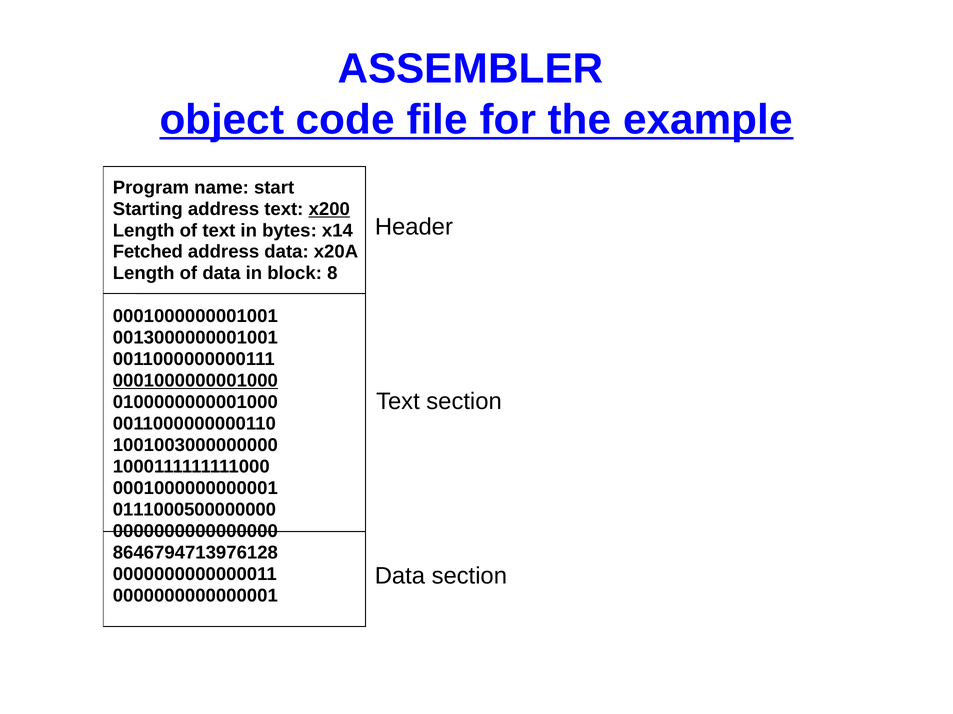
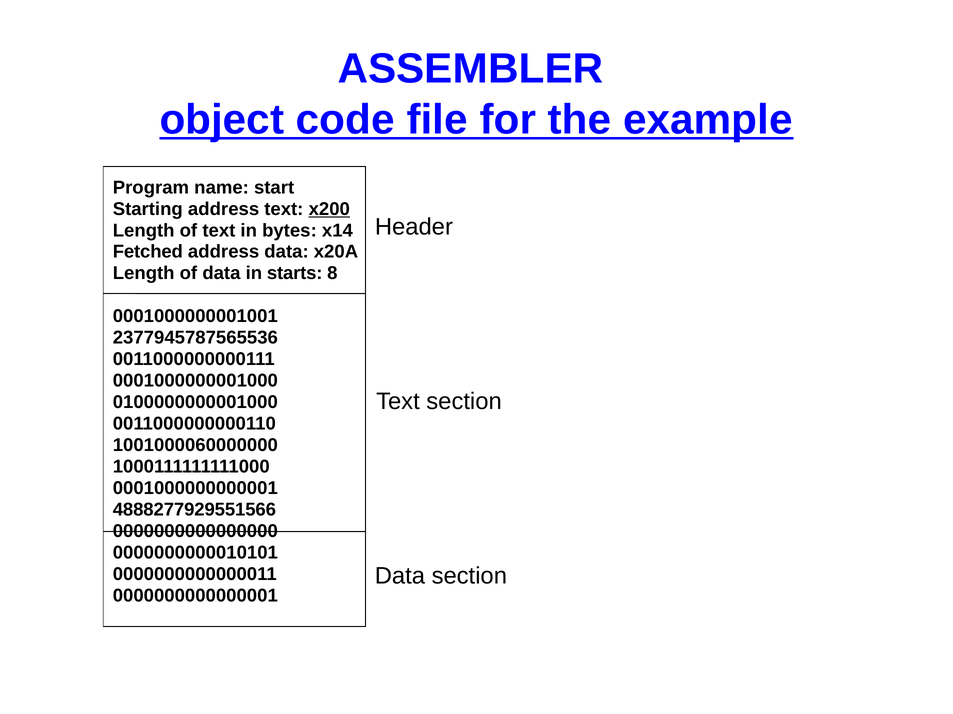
block: block -> starts (295, 274)
0013000000001001: 0013000000001001 -> 2377945787565536 (195, 338)
0001000000001000 underline: present -> none (195, 381)
1001003000000000: 1001003000000000 -> 1001000060000000 (195, 446)
0111000500000000: 0111000500000000 -> 4888277929551566 (194, 510)
8646794713976128: 8646794713976128 -> 0000000000010101 (195, 553)
